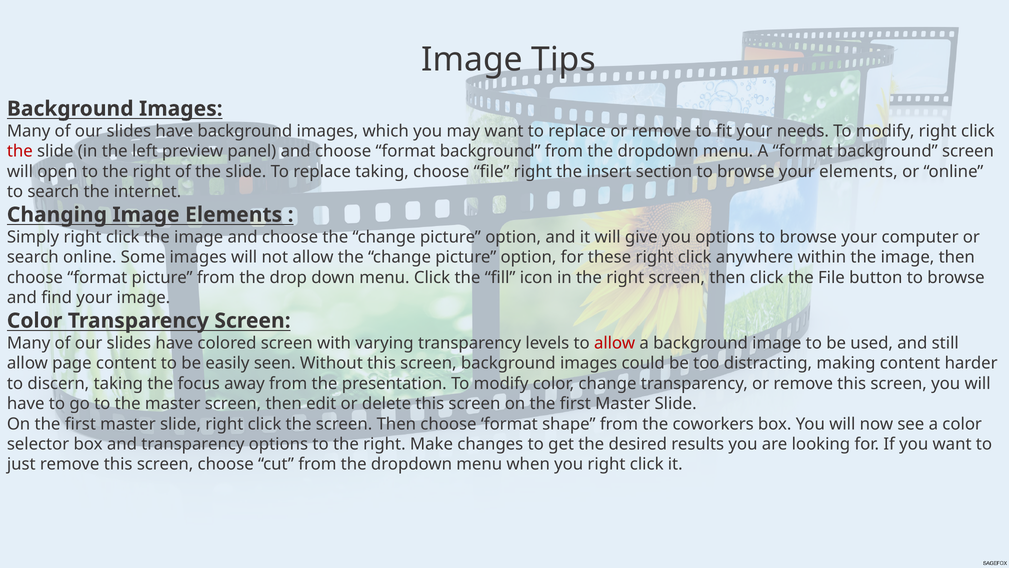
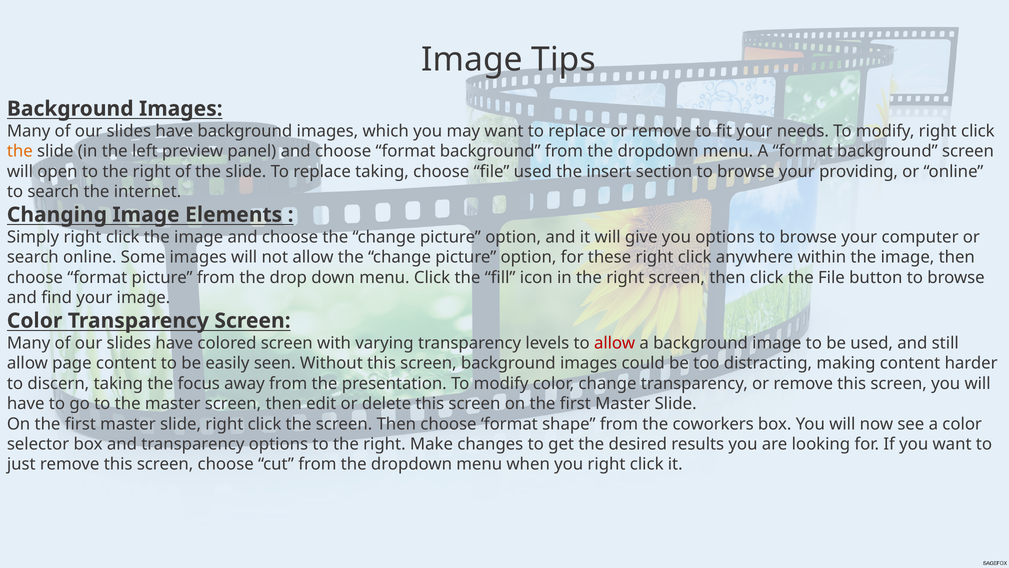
the colour: red -> orange (20, 151)
file right: right -> used (533, 171)
your elements: elements -> providing (859, 171)
